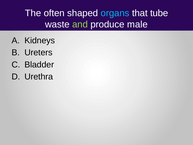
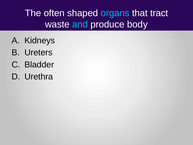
tube: tube -> tract (159, 13)
and colour: light green -> light blue (80, 24)
male: male -> body (137, 24)
